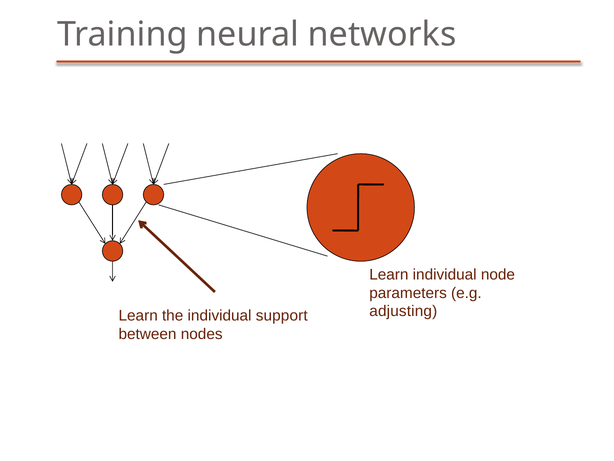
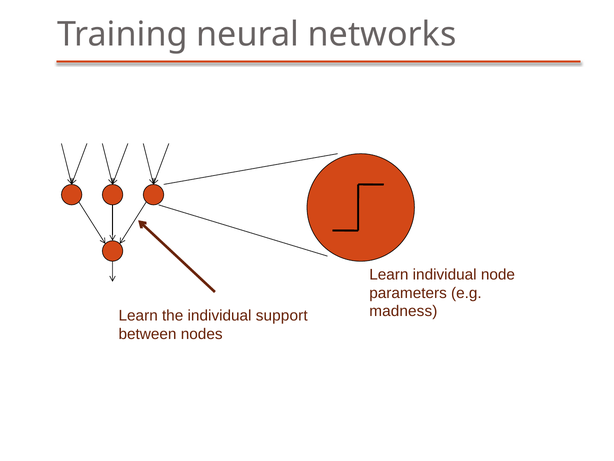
adjusting: adjusting -> madness (403, 311)
